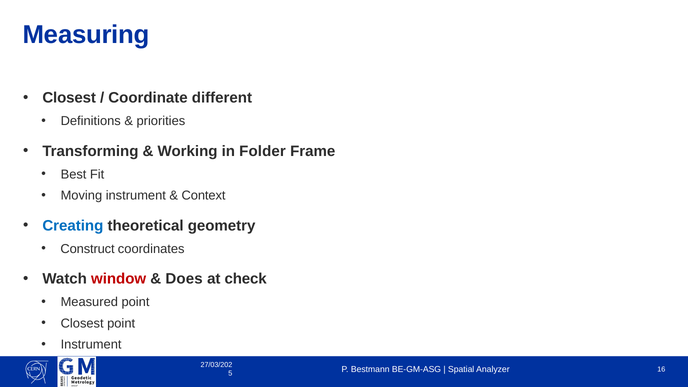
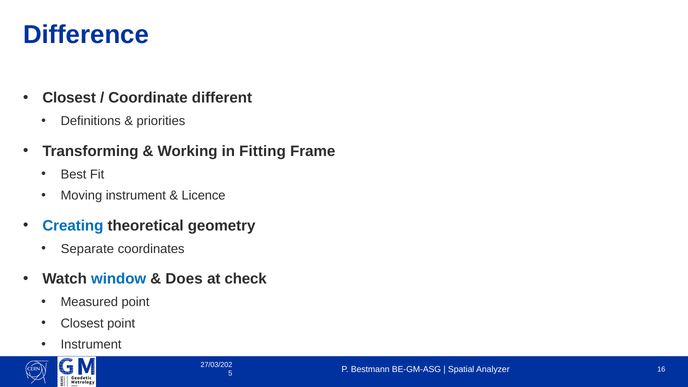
Measuring: Measuring -> Difference (86, 35)
Folder: Folder -> Fitting (263, 151)
Context: Context -> Licence (204, 196)
Construct: Construct -> Separate (87, 249)
window colour: red -> blue (119, 279)
